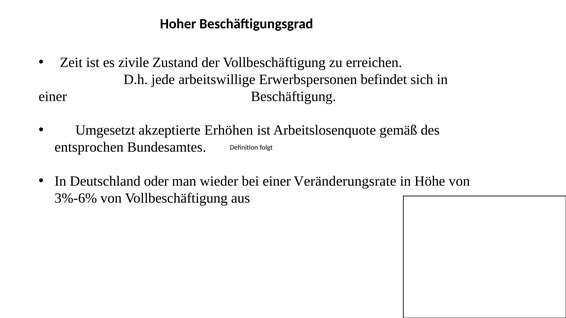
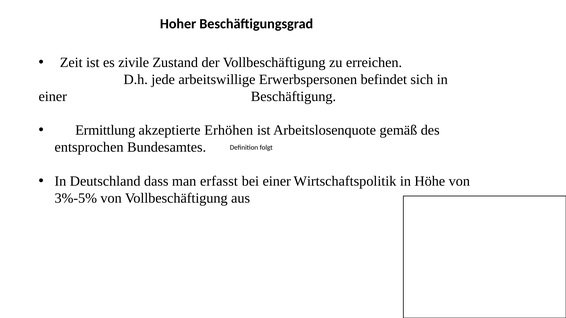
Umgesetzt: Umgesetzt -> Ermittlung (105, 130)
oder: oder -> dass (156, 181)
wieder: wieder -> erfasst (219, 181)
Veränderungsrate: Veränderungsrate -> Wirtschaftspolitik (345, 181)
3%-6%: 3%-6% -> 3%-5% (76, 198)
